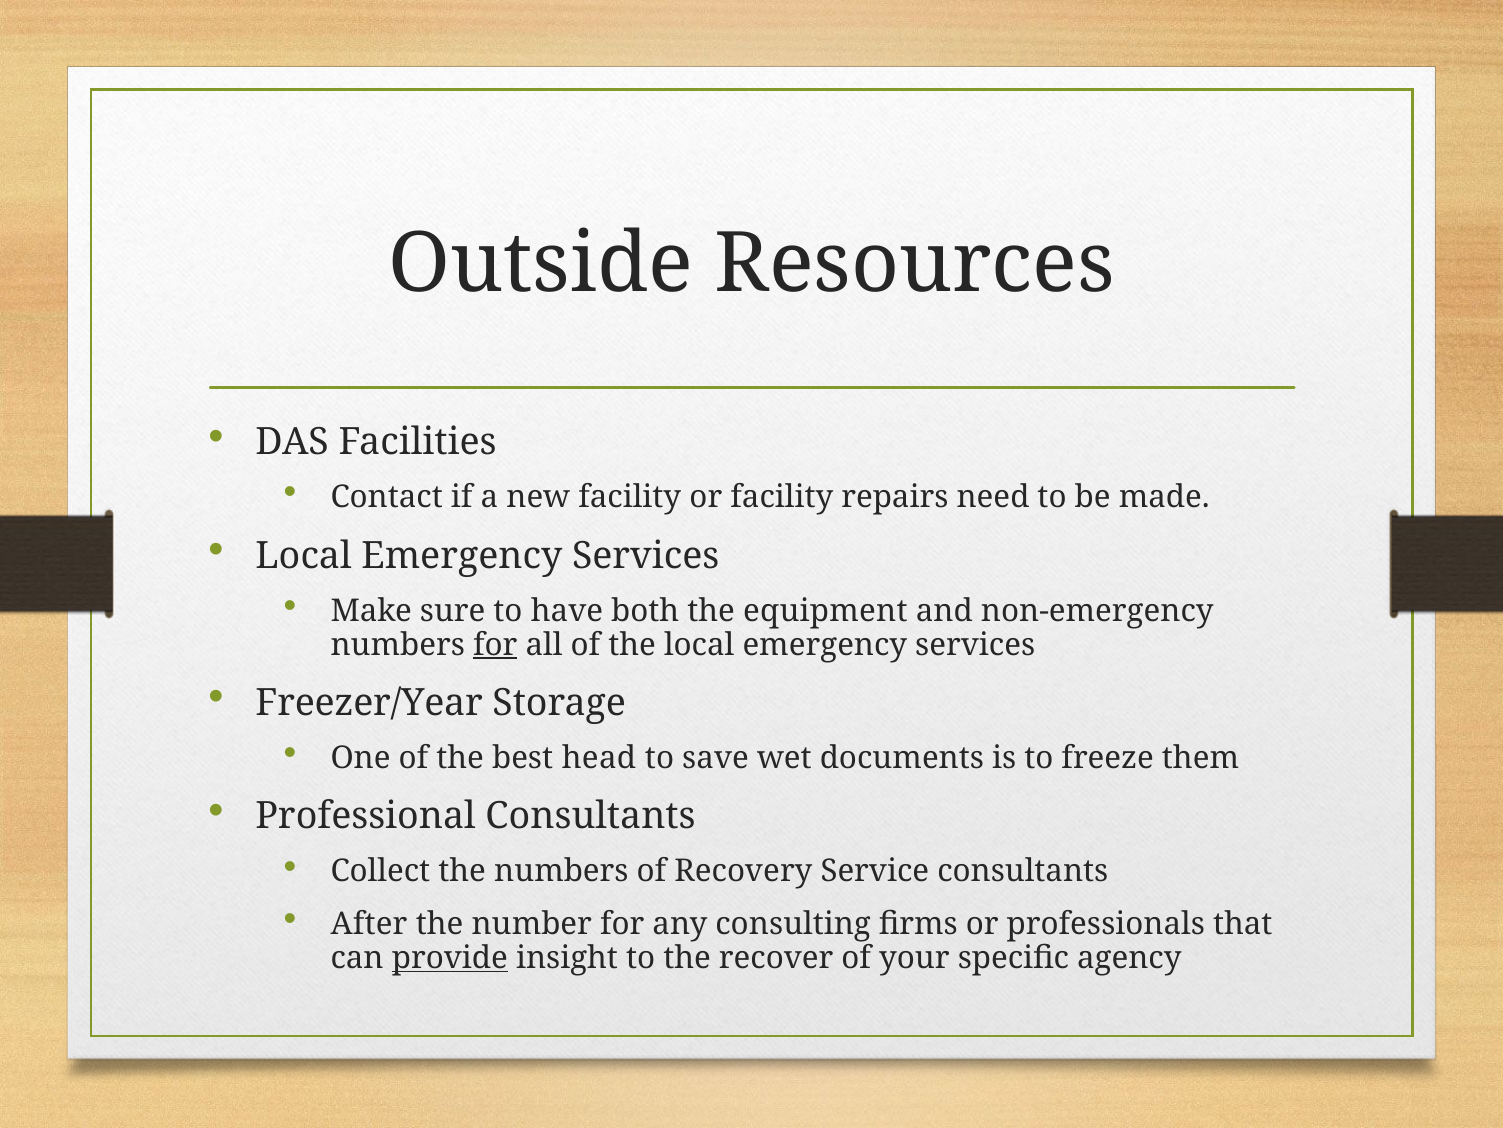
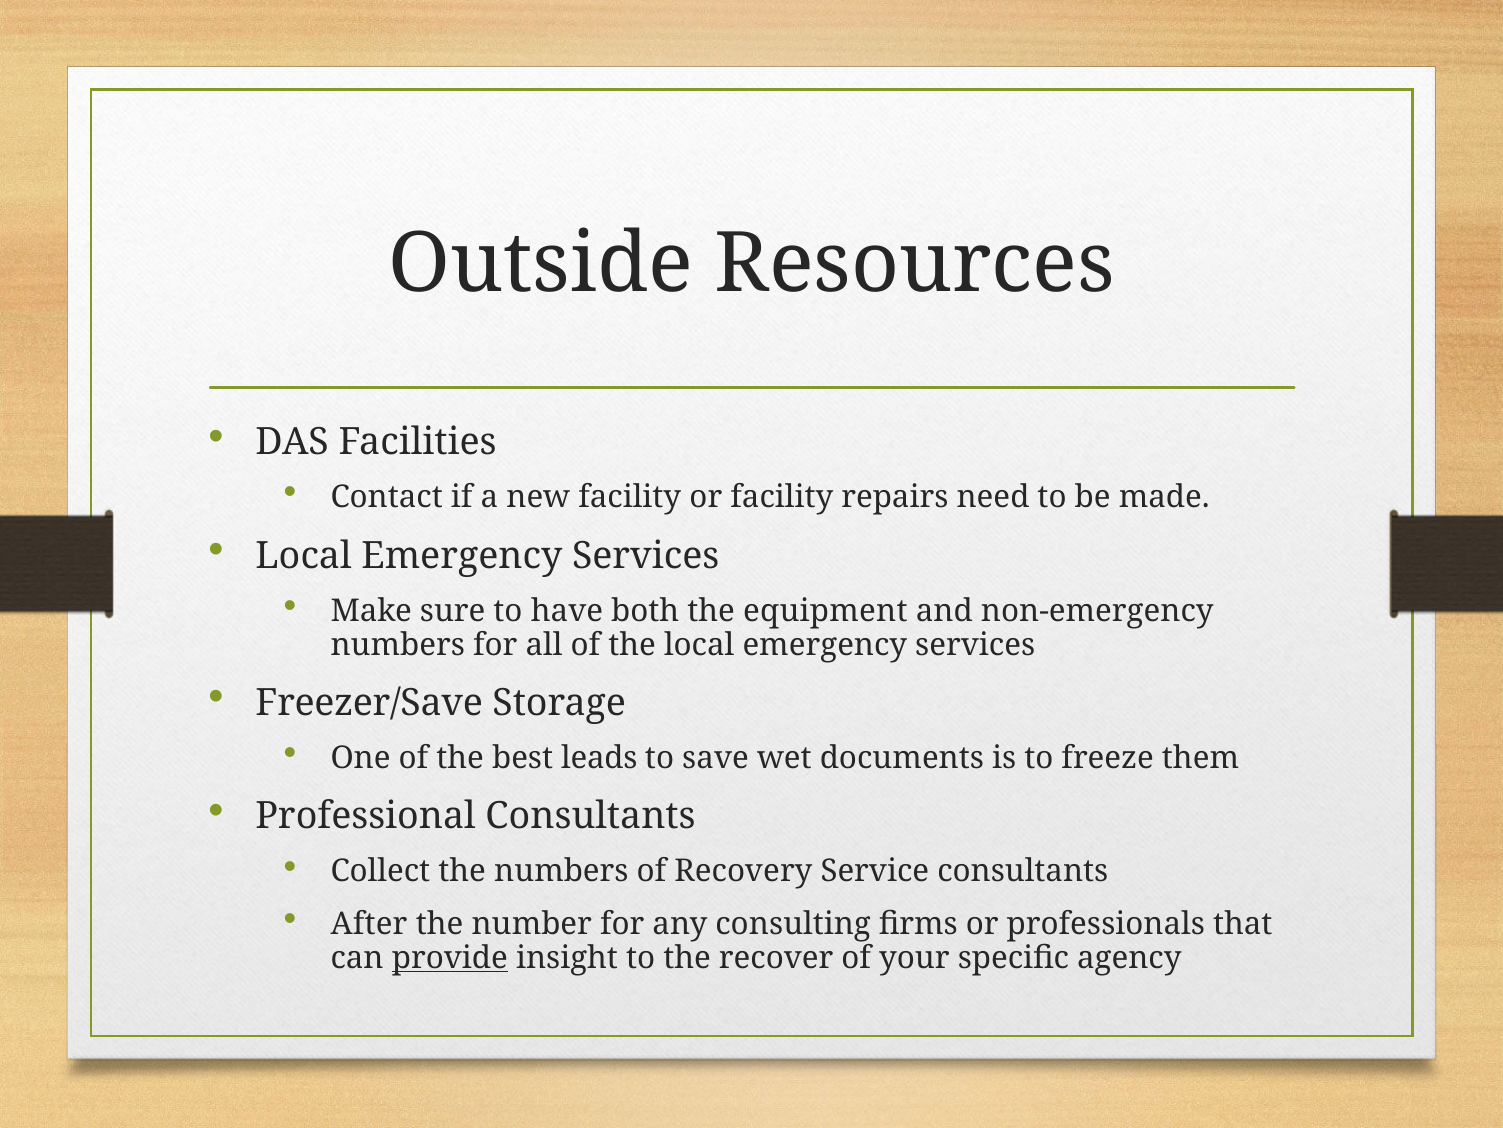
for underline: present -> none (495, 644)
Freezer/Year: Freezer/Year -> Freezer/Save (369, 703)
head: head -> leads (599, 758)
